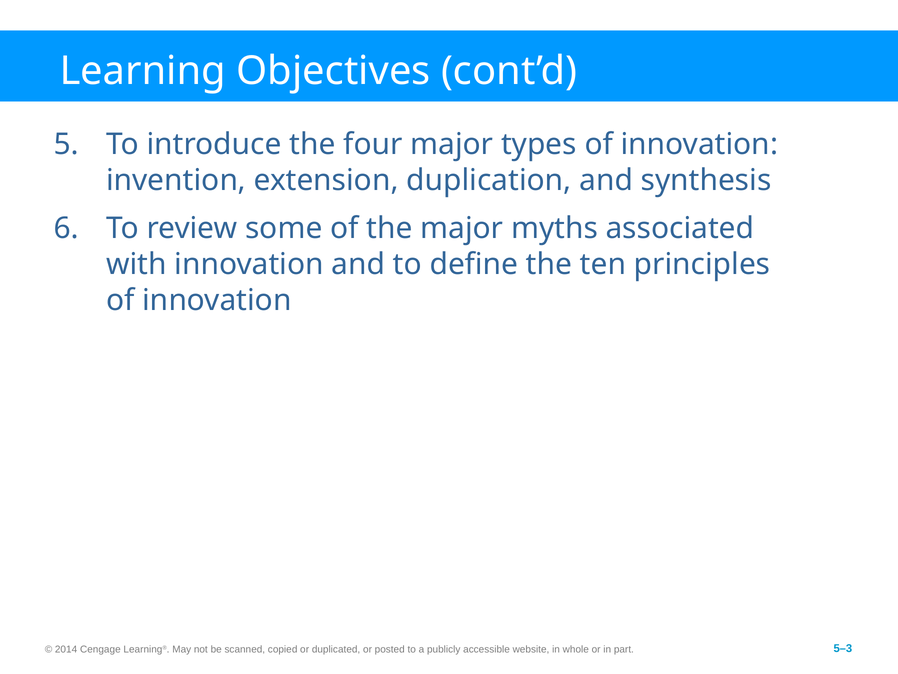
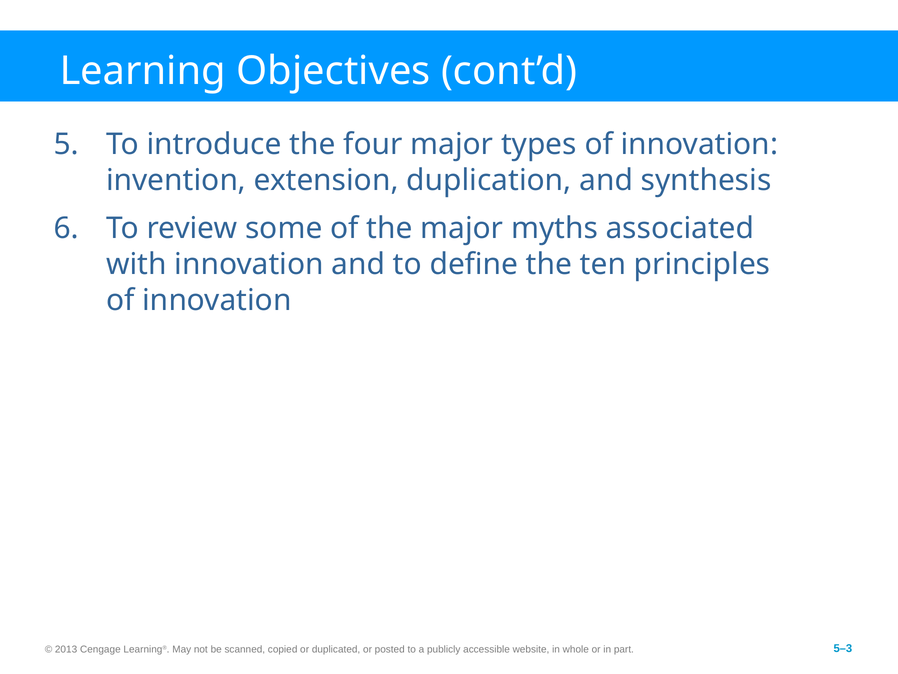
2014: 2014 -> 2013 (66, 649)
